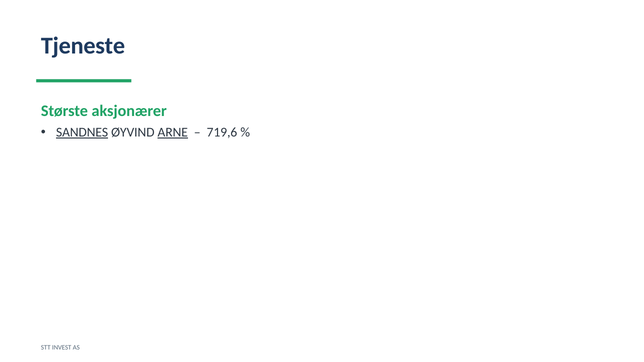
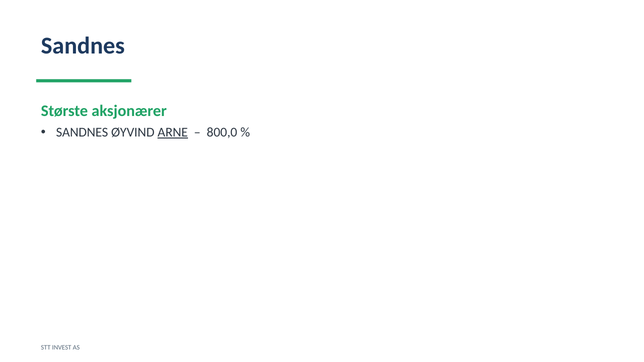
Tjeneste: Tjeneste -> Sandnes (83, 46)
SANDNES underline: present -> none (82, 132)
719,6: 719,6 -> 800,0 (222, 132)
